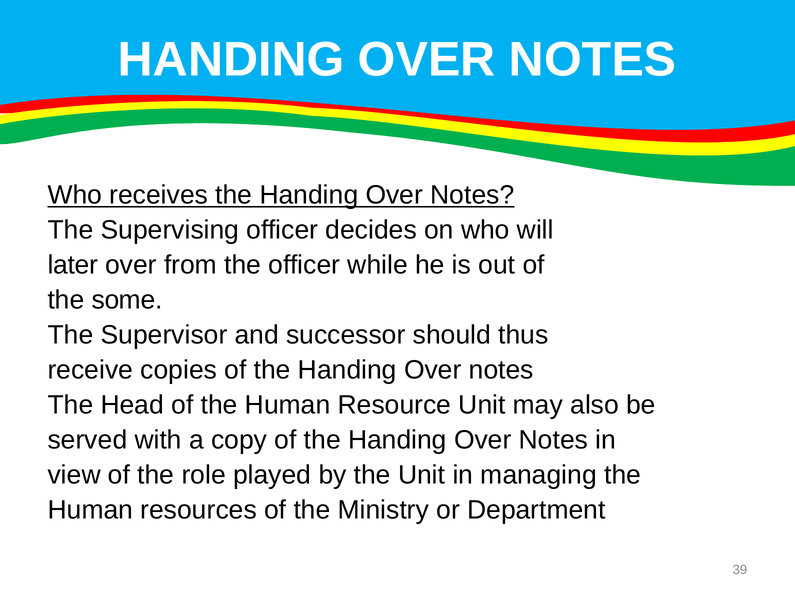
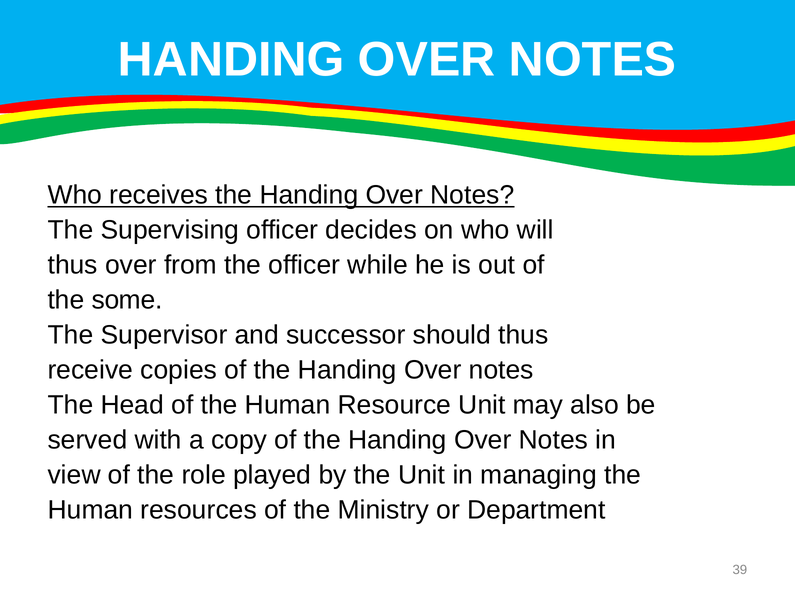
later: later -> thus (73, 265)
